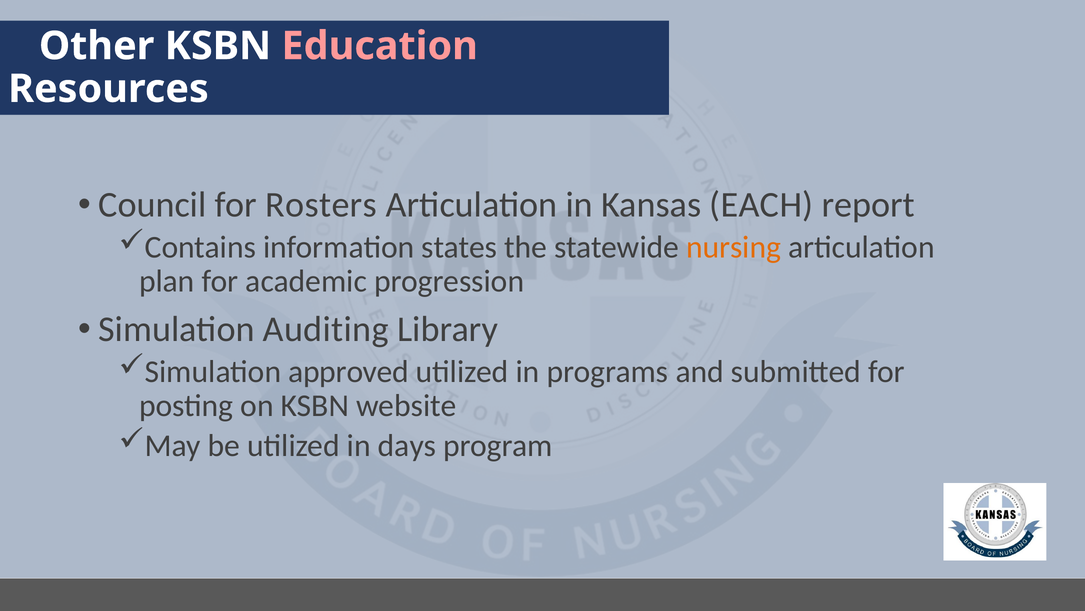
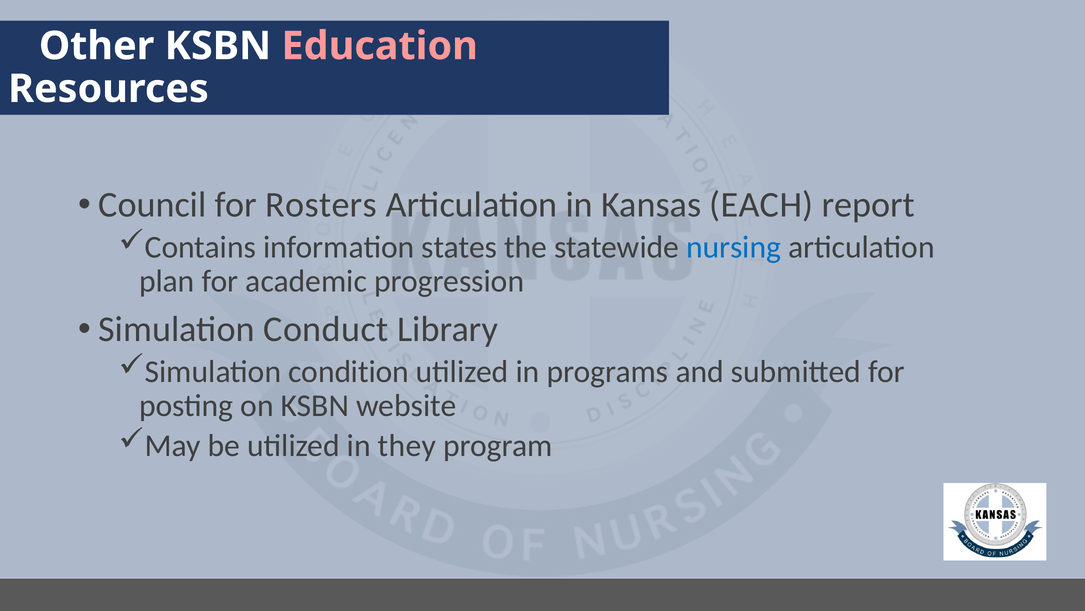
nursing colour: orange -> blue (734, 247)
Auditing: Auditing -> Conduct (326, 329)
approved: approved -> condition (349, 371)
days: days -> they (407, 445)
